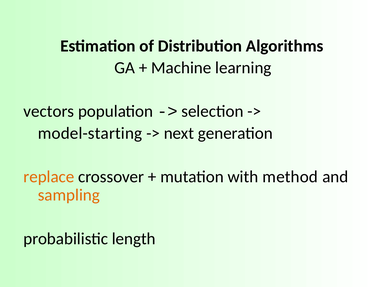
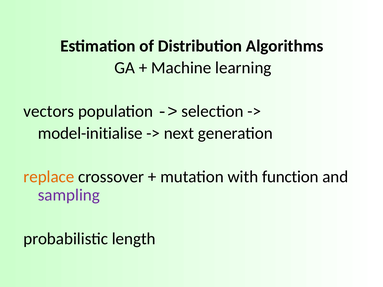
model-starting: model-starting -> model-initialise (90, 133)
method: method -> function (290, 177)
sampling colour: orange -> purple (69, 195)
